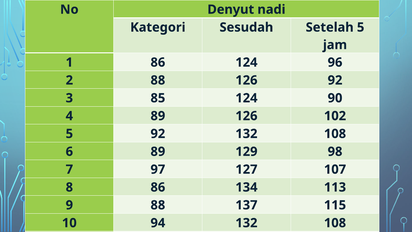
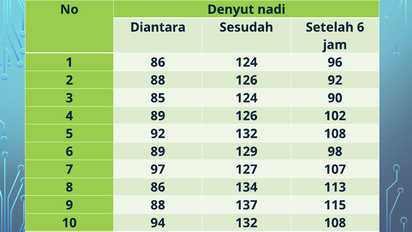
Kategori: Kategori -> Diantara (158, 27)
Setelah 5: 5 -> 6 (361, 27)
